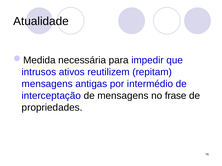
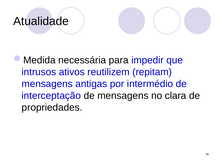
frase: frase -> clara (176, 96)
